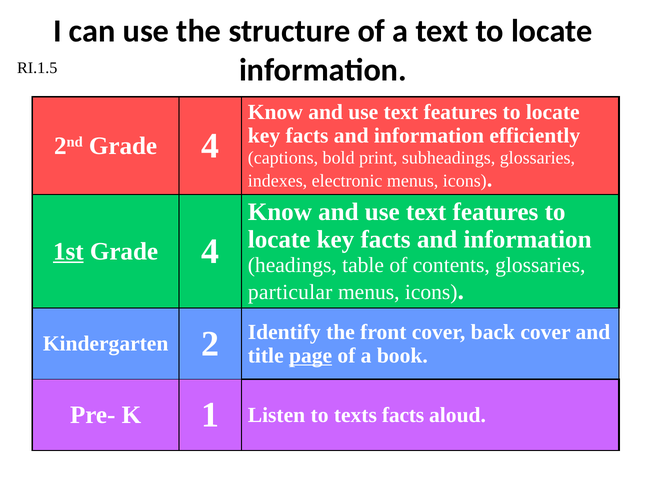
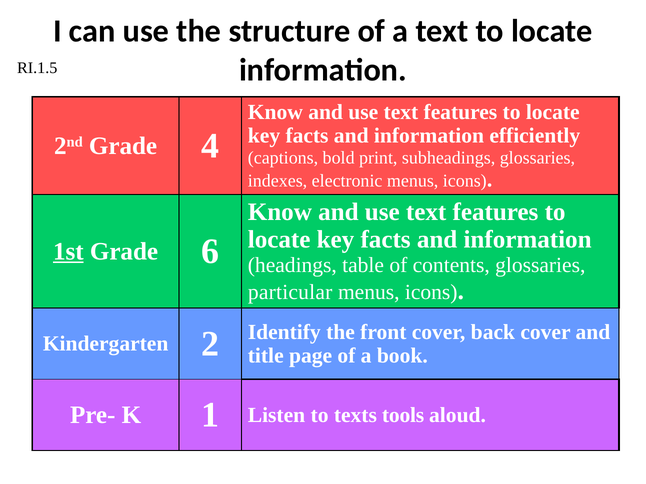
4: 4 -> 6 (210, 252)
page underline: present -> none (311, 356)
texts facts: facts -> tools (403, 415)
